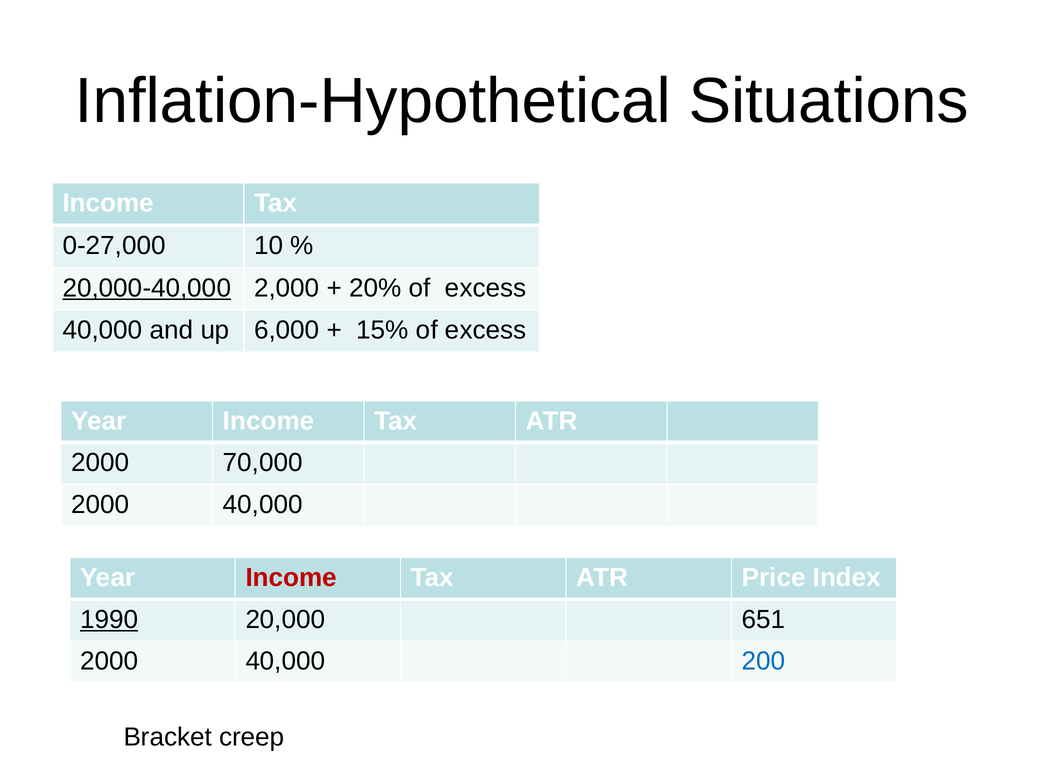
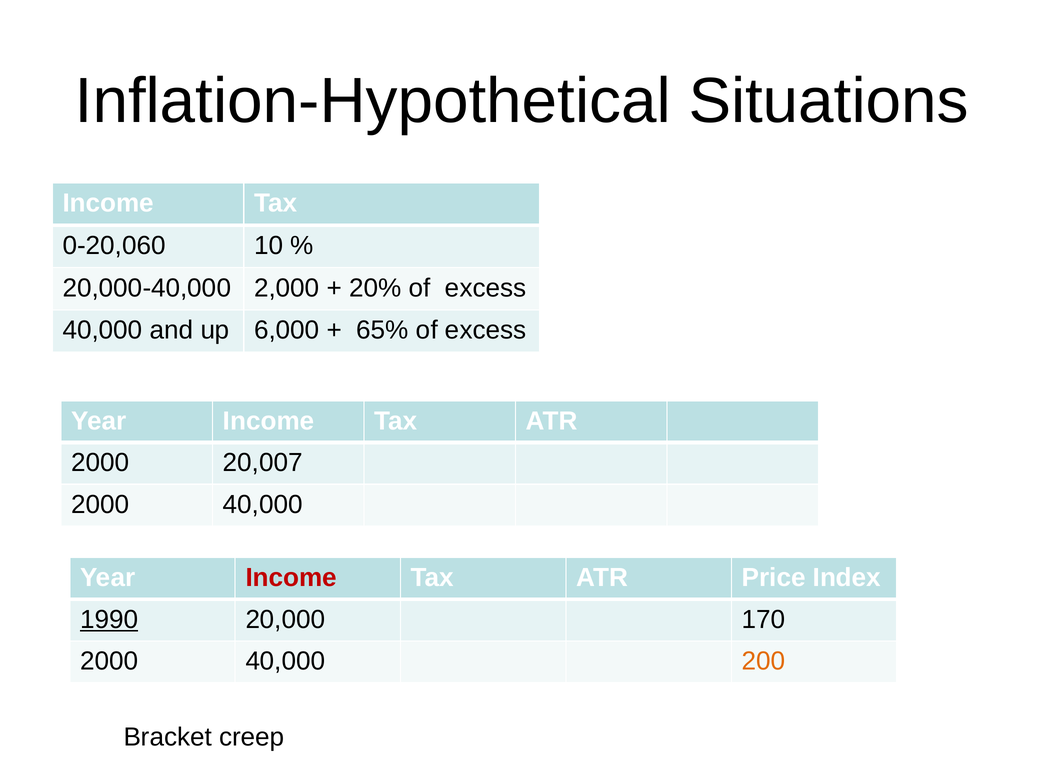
0-27,000: 0-27,000 -> 0-20,060 (114, 245)
20,000-40,000 underline: present -> none (147, 288)
15%: 15% -> 65% (383, 330)
70,000: 70,000 -> 20,007 (263, 463)
651: 651 -> 170 (764, 619)
200 colour: blue -> orange (764, 661)
